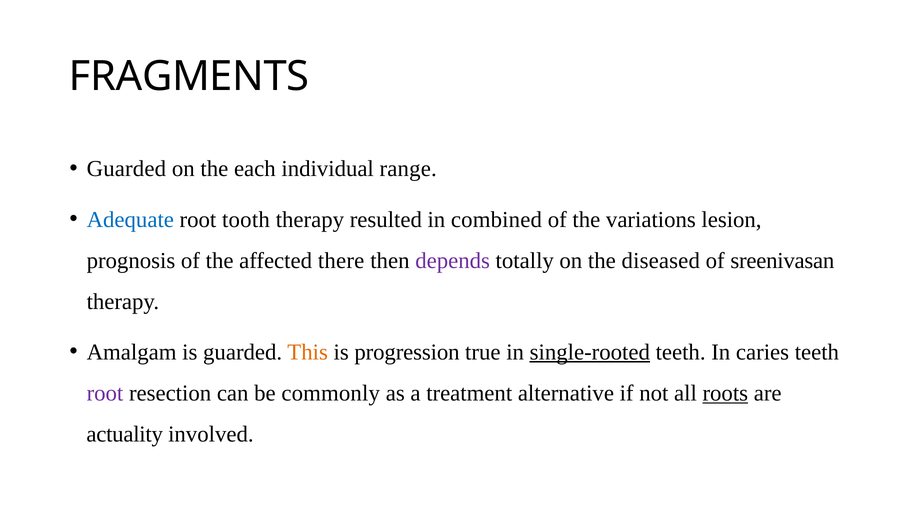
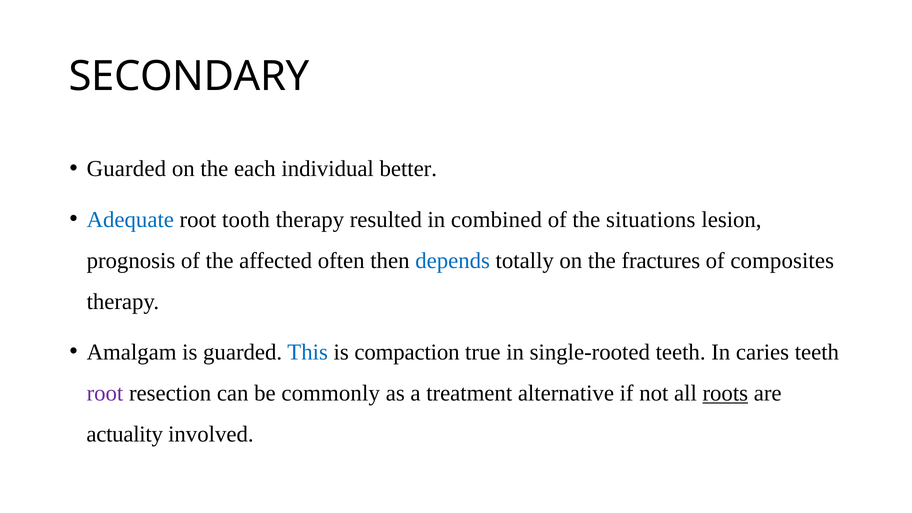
FRAGMENTS: FRAGMENTS -> SECONDARY (189, 77)
range: range -> better (408, 169)
variations: variations -> situations (651, 219)
there: there -> often (341, 261)
depends colour: purple -> blue (453, 261)
diseased: diseased -> fractures (661, 261)
sreenivasan: sreenivasan -> composites (782, 261)
This colour: orange -> blue (308, 352)
progression: progression -> compaction (407, 352)
single-rooted underline: present -> none (590, 352)
